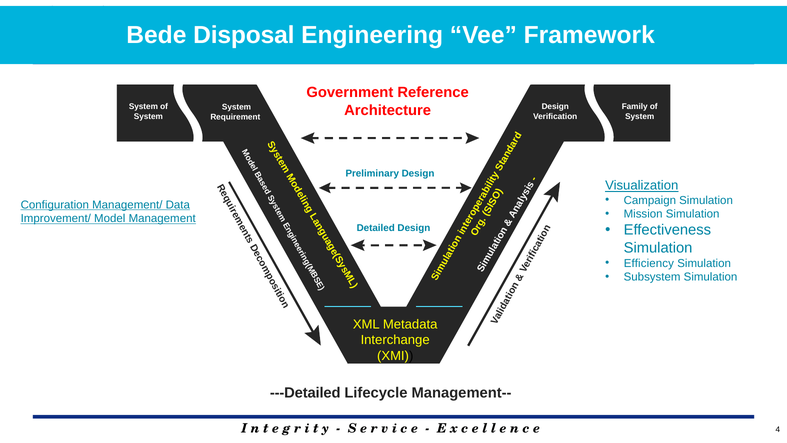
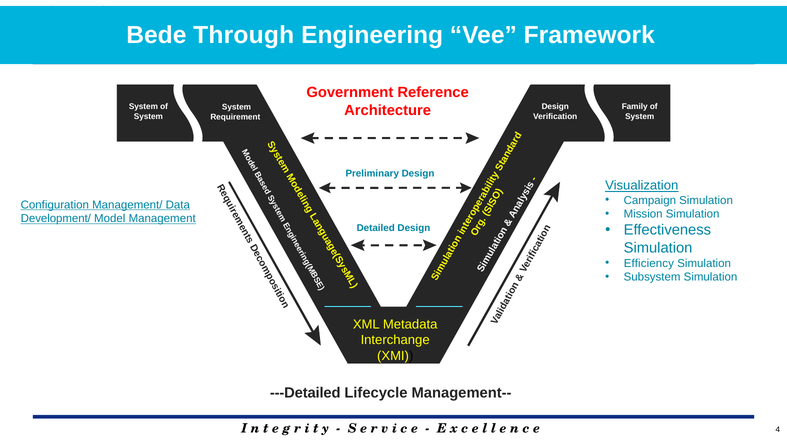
Disposal: Disposal -> Through (244, 35)
Improvement/: Improvement/ -> Development/ (56, 218)
